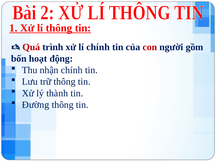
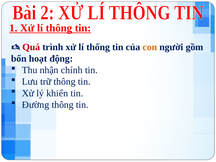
lí chính: chính -> thống (98, 47)
con colour: red -> orange (150, 47)
thành: thành -> khiển (57, 93)
